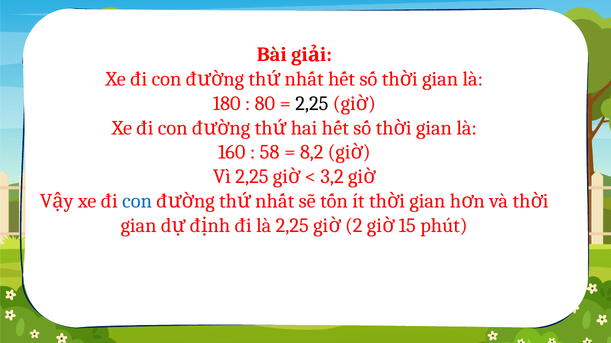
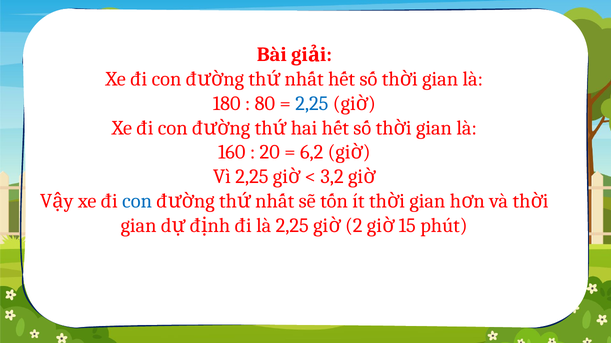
2,25 colour: black -> blue (312, 104)
58: 58 -> 20 (270, 153)
8,2: 8,2 -> 6,2 (312, 153)
